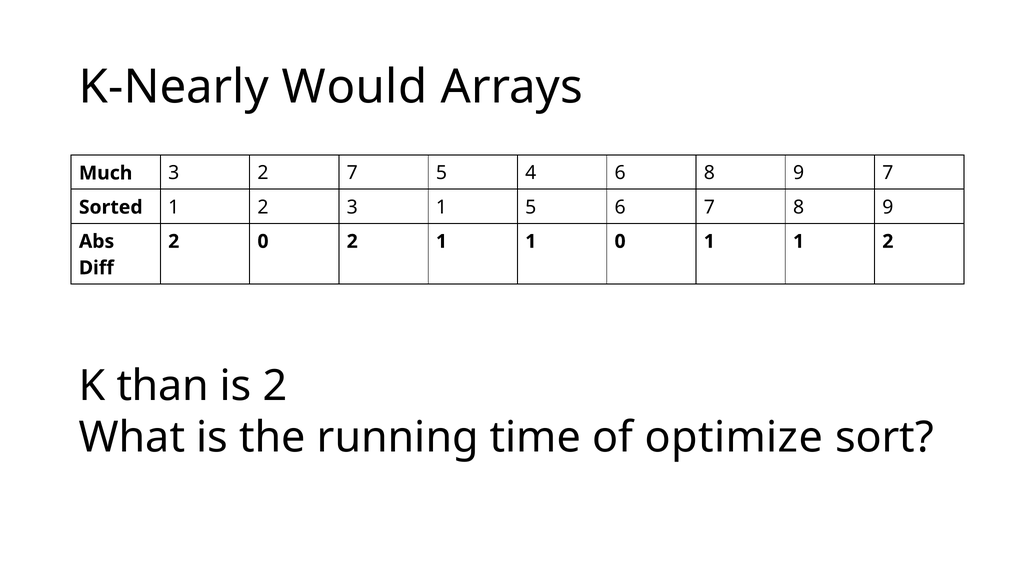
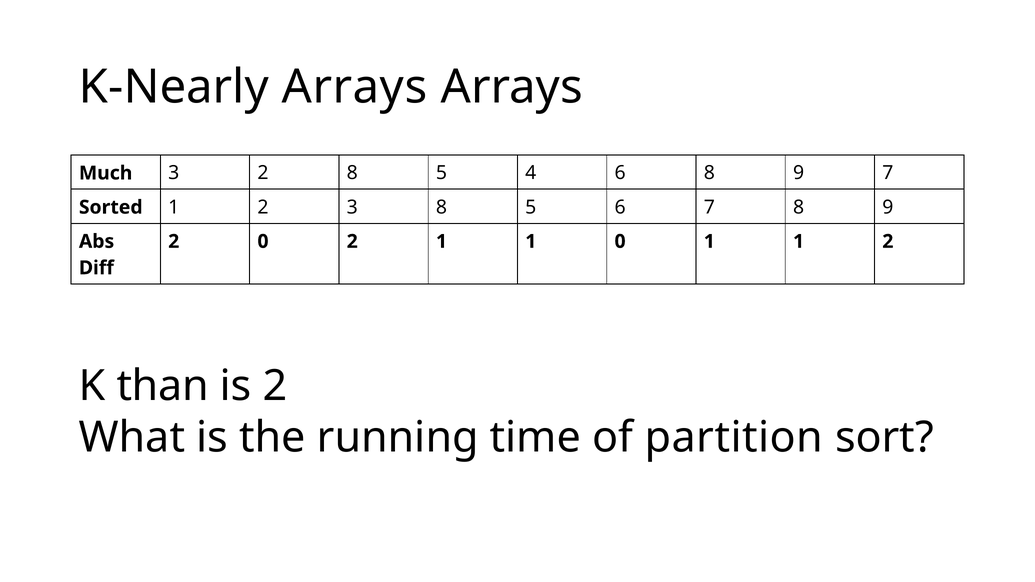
K-Nearly Would: Would -> Arrays (355, 87)
2 7: 7 -> 8 (352, 173)
3 1: 1 -> 8 (442, 207)
optimize: optimize -> partition (734, 438)
